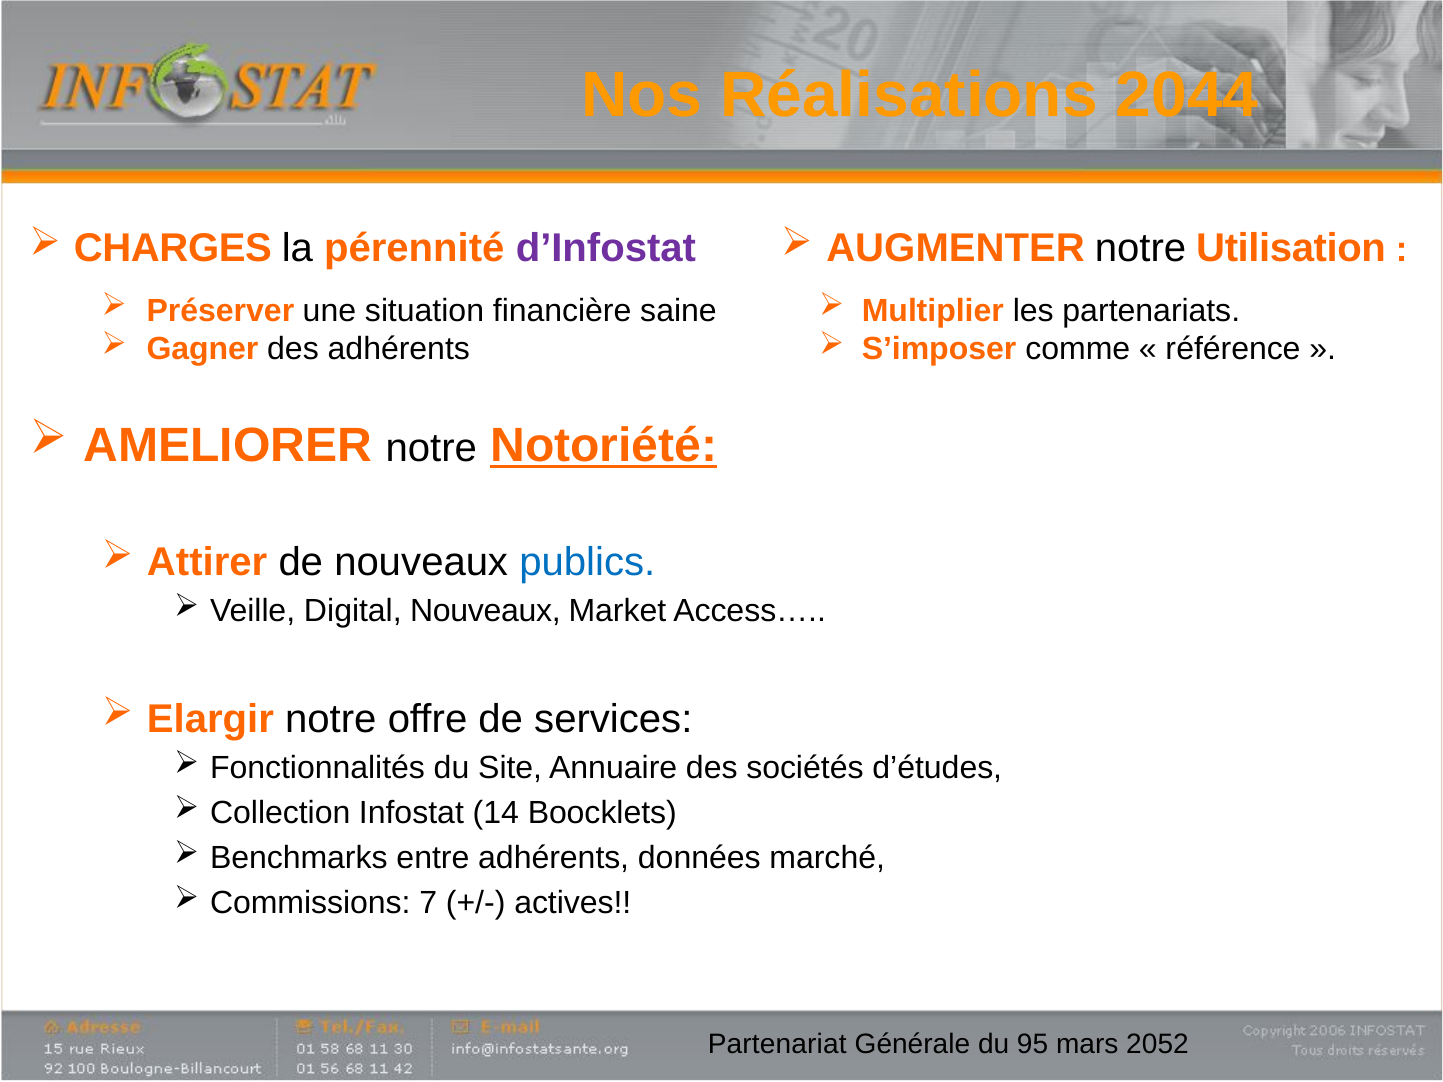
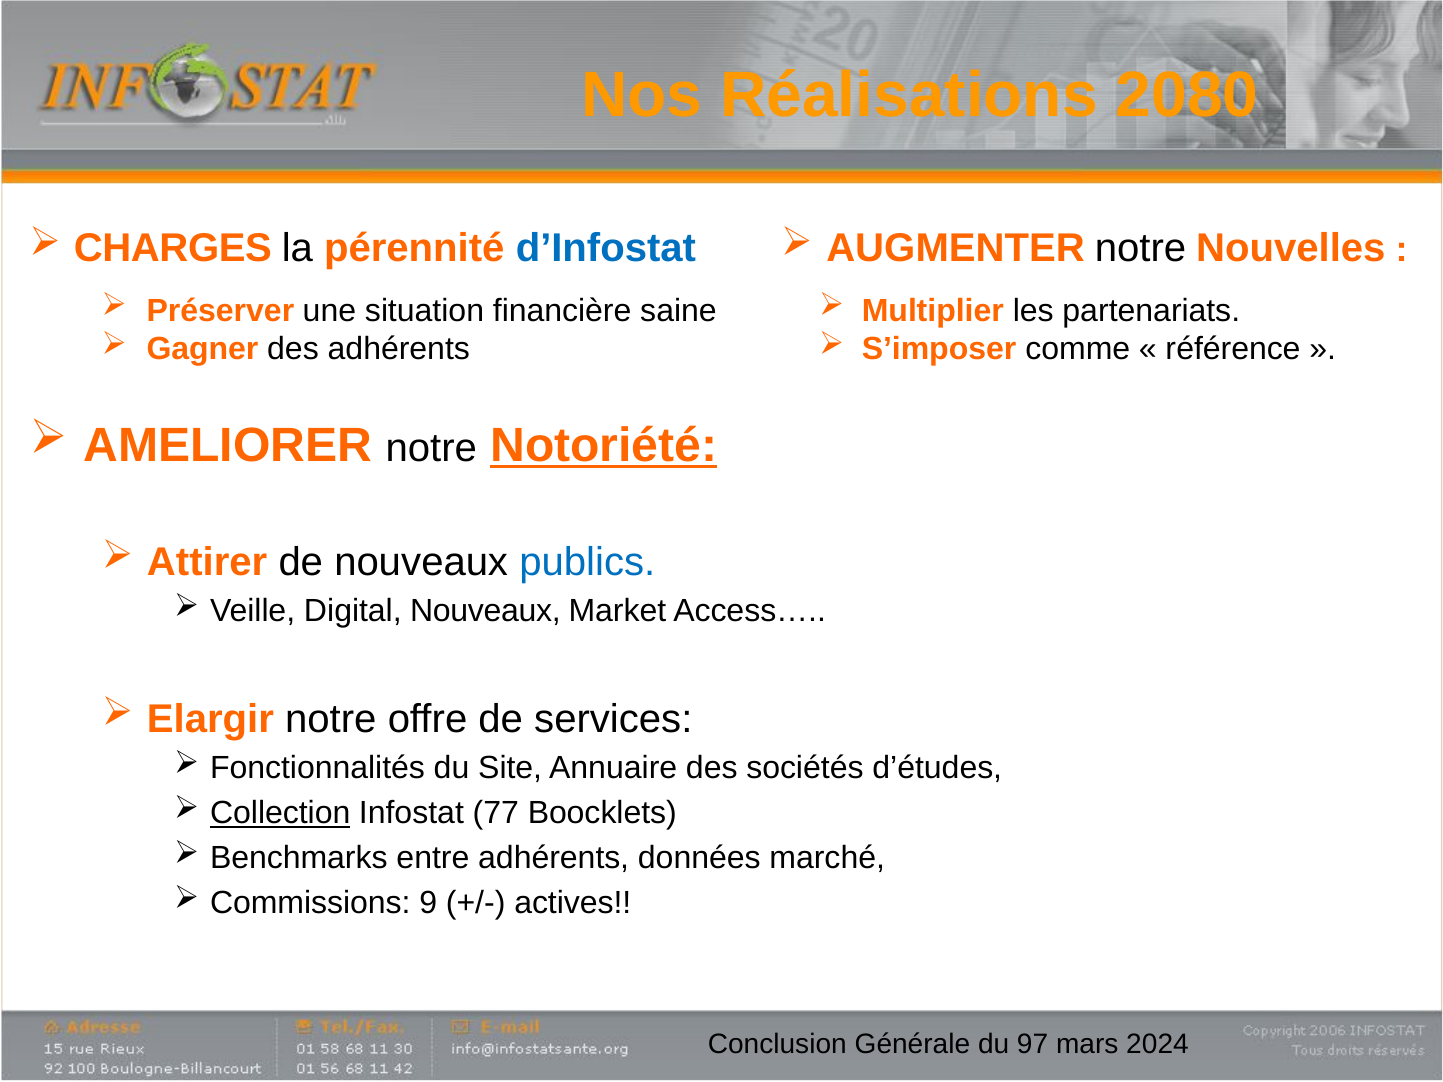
2044: 2044 -> 2080 (1187, 95)
d’Infostat colour: purple -> blue (606, 249)
Utilisation: Utilisation -> Nouvelles (1291, 249)
Collection underline: none -> present (280, 813)
14: 14 -> 77 (496, 813)
7: 7 -> 9 (428, 903)
Partenariat: Partenariat -> Conclusion (777, 1044)
95: 95 -> 97 (1033, 1044)
2052: 2052 -> 2024 (1158, 1044)
